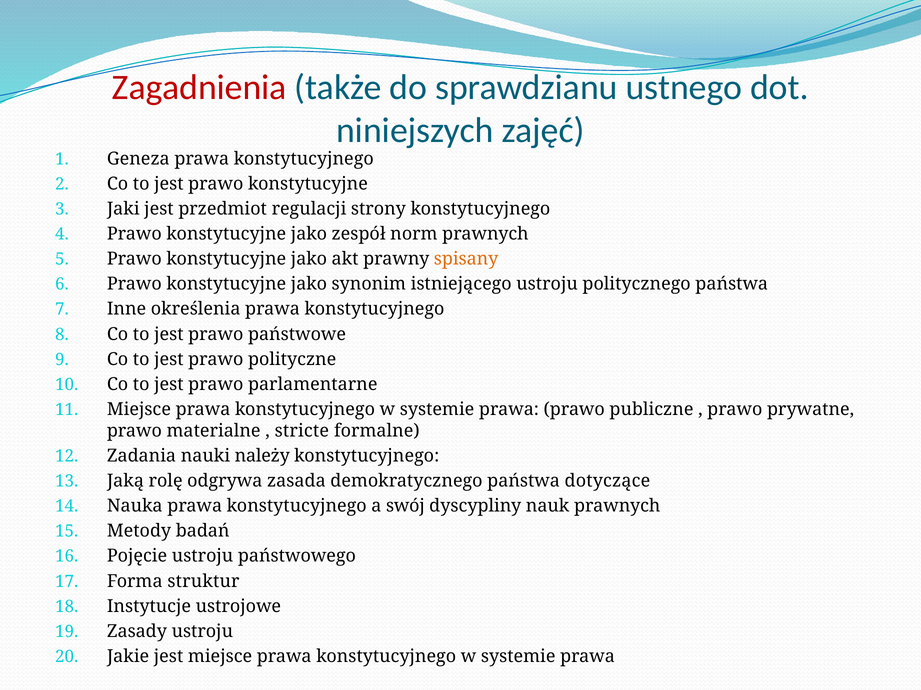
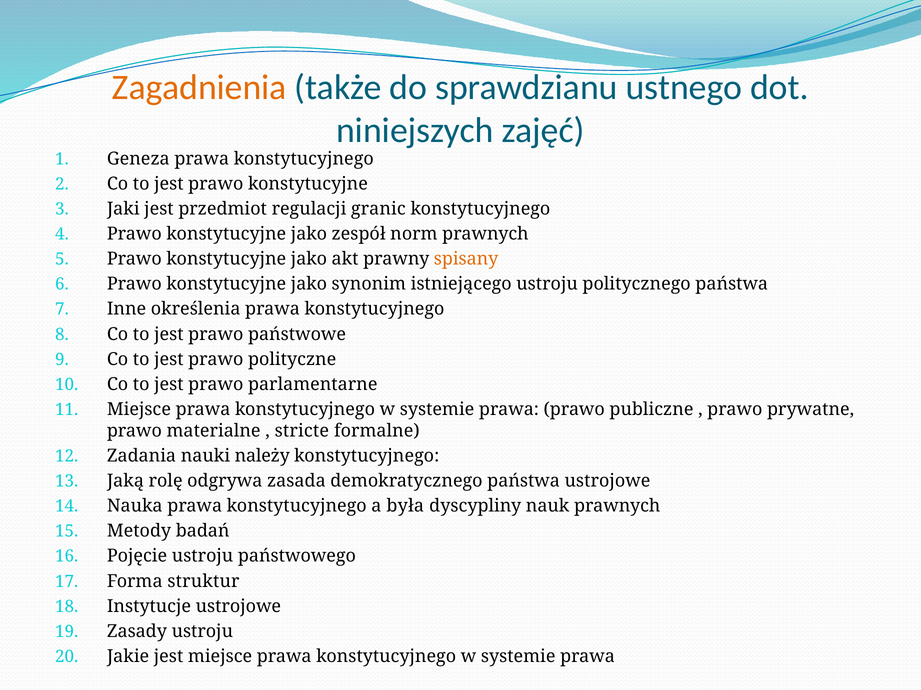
Zagadnienia colour: red -> orange (199, 88)
strony: strony -> granic (378, 209)
państwa dotyczące: dotyczące -> ustrojowe (607, 481)
swój: swój -> była (405, 507)
